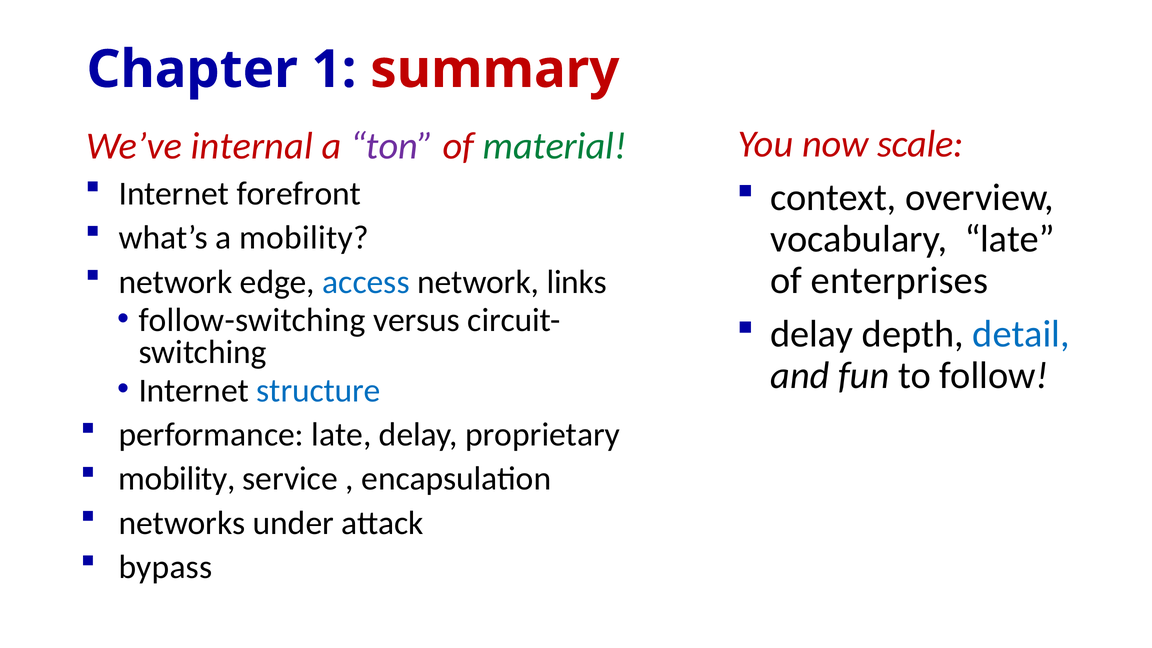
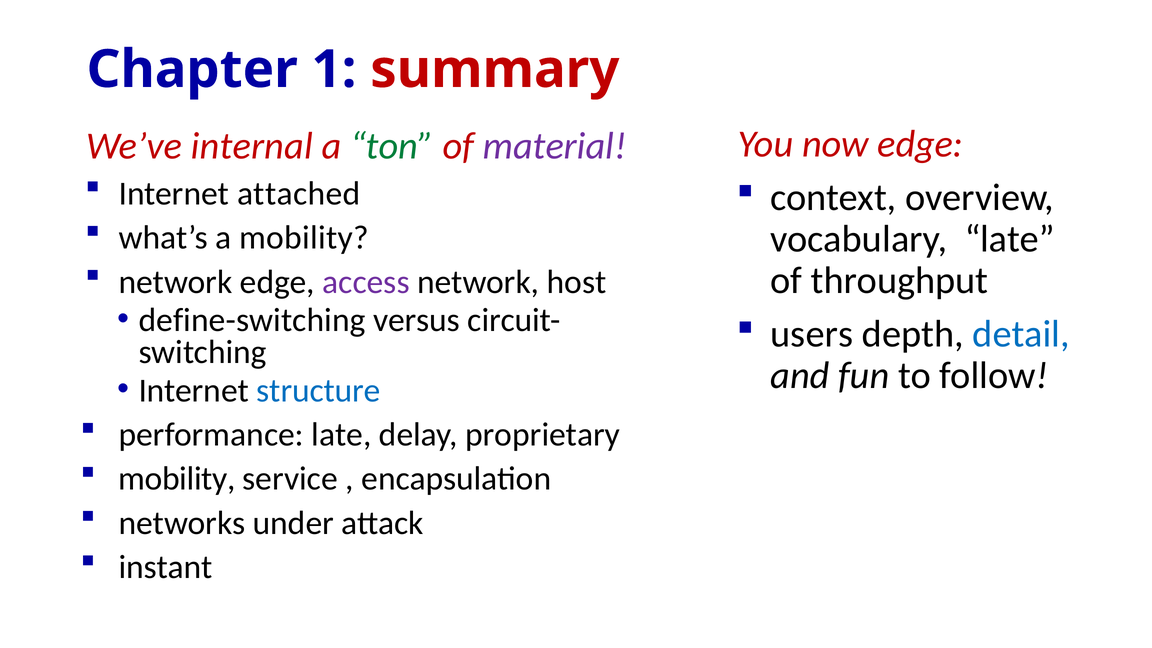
now scale: scale -> edge (920, 144)
ton colour: purple -> green (392, 146)
material colour: green -> purple (555, 146)
forefront: forefront -> attached (299, 194)
access colour: blue -> purple (366, 282)
links: links -> host (577, 282)
enterprises: enterprises -> throughput (900, 280)
follow-switching: follow-switching -> define-switching (252, 320)
delay: delay -> users (812, 334)
bypass: bypass -> instant (166, 567)
